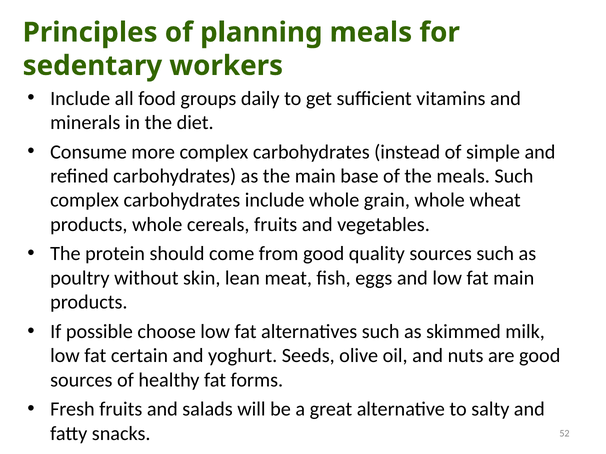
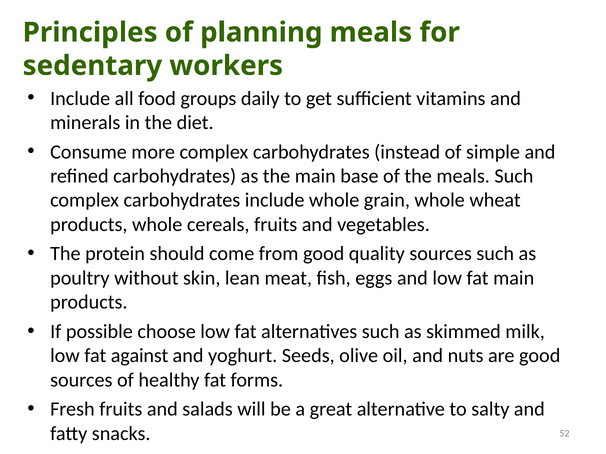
certain: certain -> against (140, 356)
